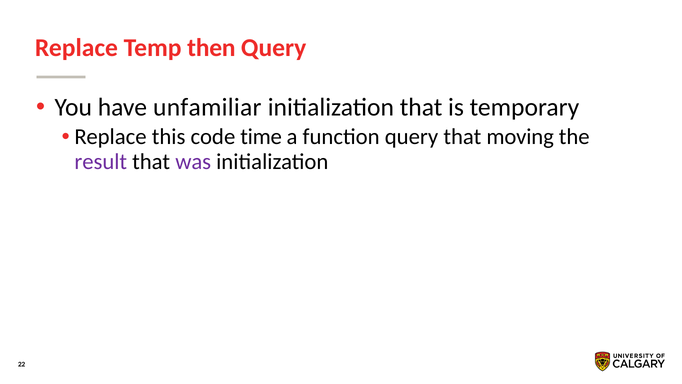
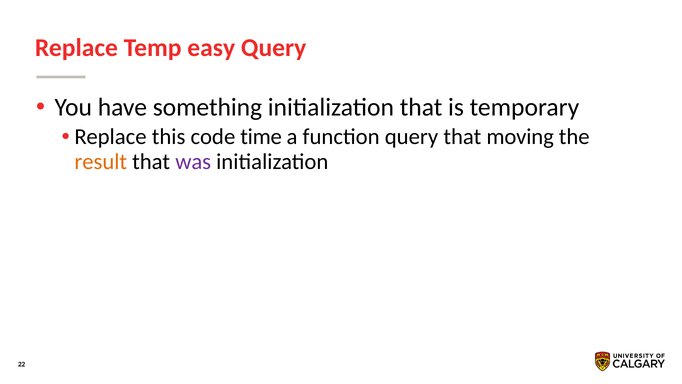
then: then -> easy (211, 48)
unfamiliar: unfamiliar -> something (207, 107)
result colour: purple -> orange (101, 161)
